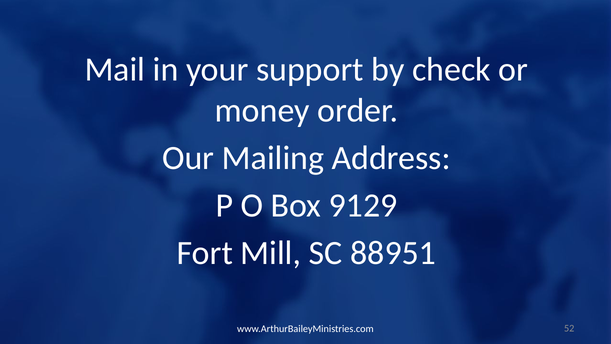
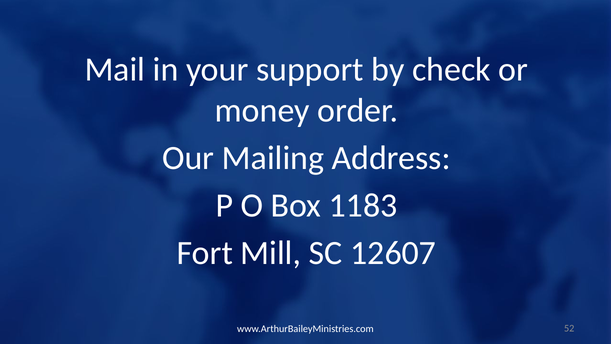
9129: 9129 -> 1183 (363, 205)
88951: 88951 -> 12607 (393, 253)
